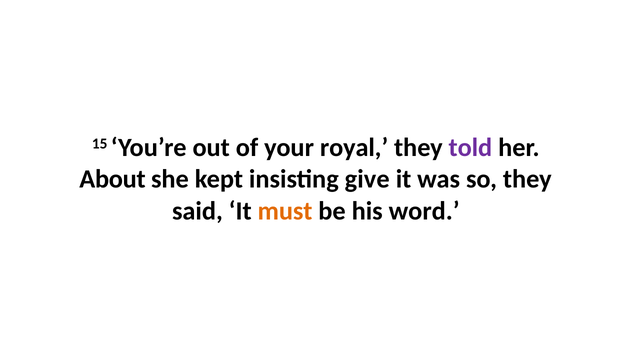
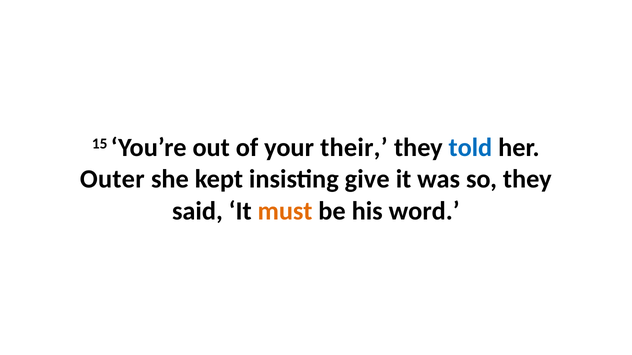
royal: royal -> their (354, 148)
told colour: purple -> blue (470, 148)
About: About -> Outer (112, 180)
